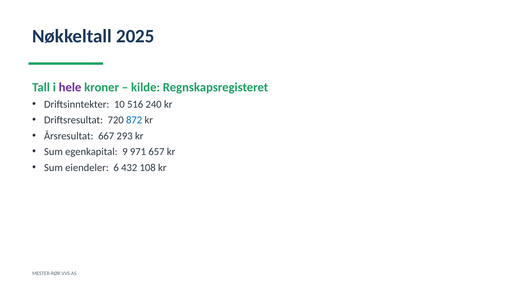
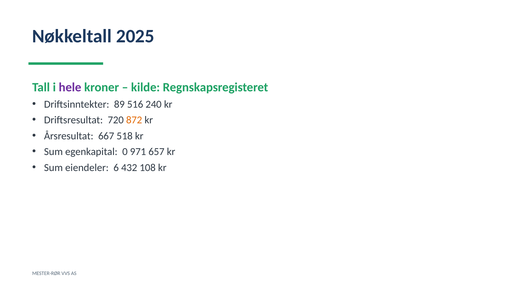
10: 10 -> 89 (119, 104)
872 colour: blue -> orange (134, 120)
293: 293 -> 518 (125, 136)
9: 9 -> 0 (125, 152)
